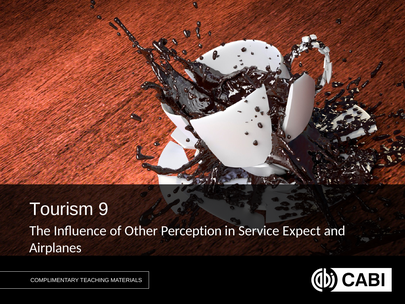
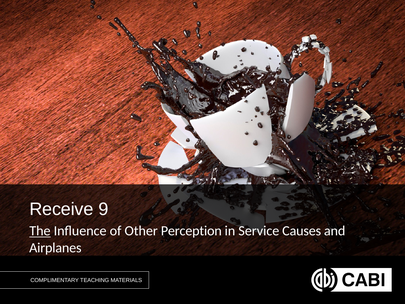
Tourism: Tourism -> Receive (61, 209)
The underline: none -> present (40, 231)
Expect: Expect -> Causes (302, 231)
